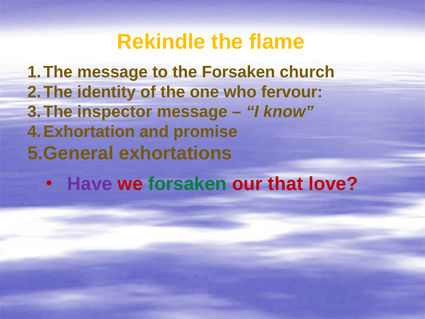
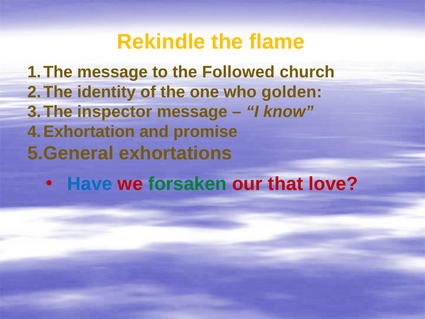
the Forsaken: Forsaken -> Followed (238, 72)
fervour: fervour -> golden (292, 92)
Have colour: purple -> blue (90, 184)
